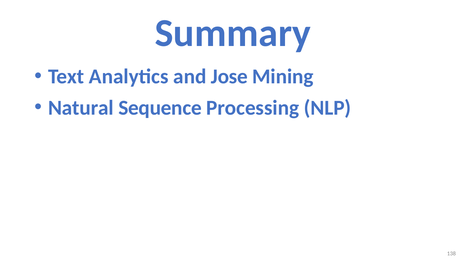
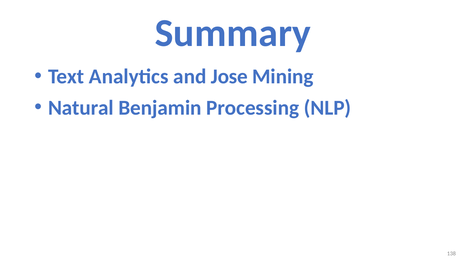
Sequence: Sequence -> Benjamin (160, 108)
